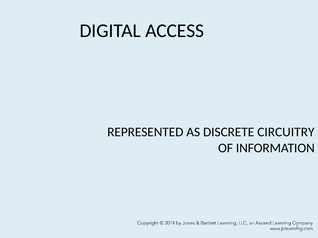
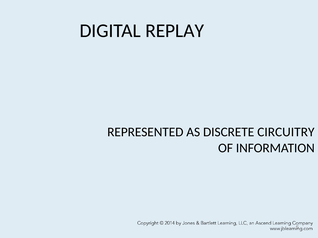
ACCESS: ACCESS -> REPLAY (175, 31)
